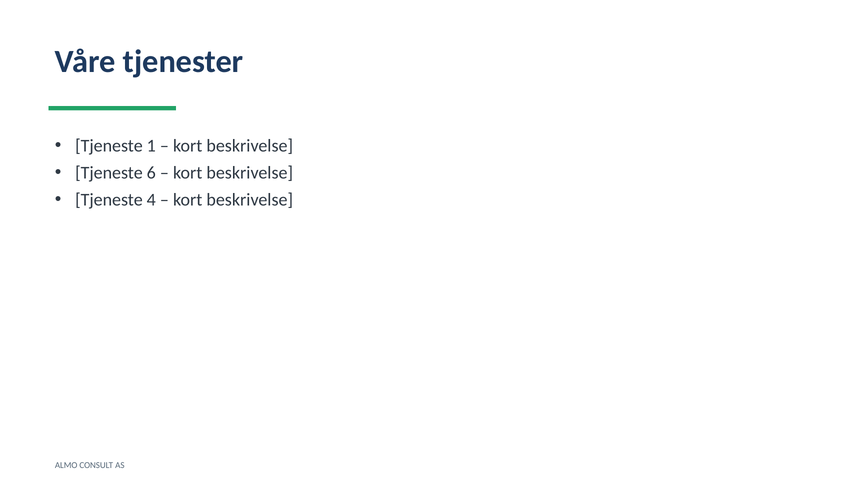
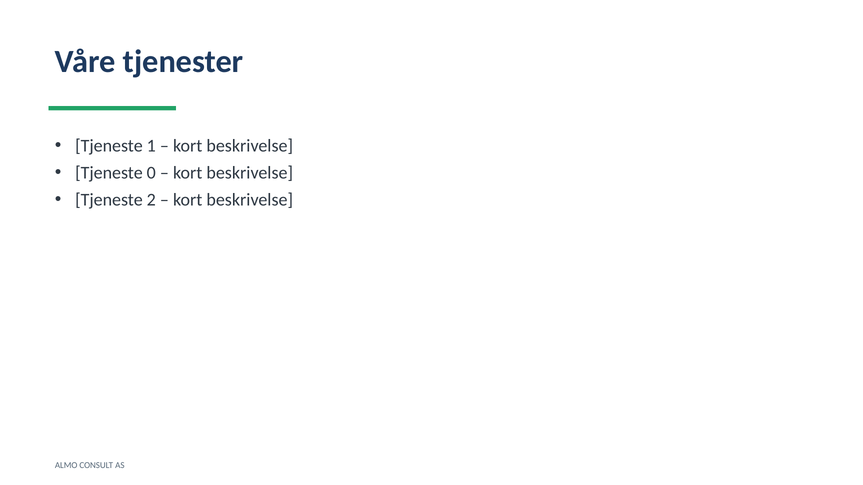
6: 6 -> 0 (151, 173)
4: 4 -> 2 (151, 200)
